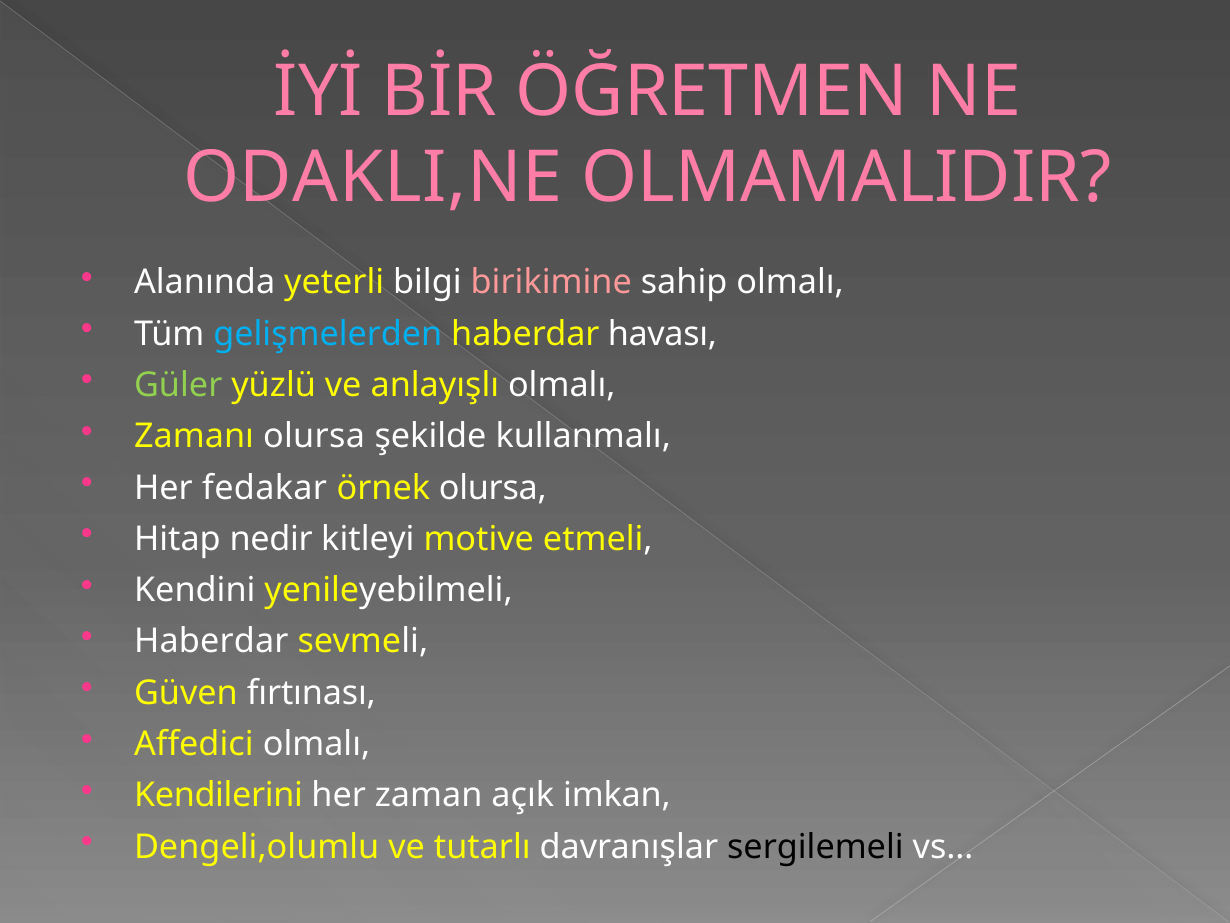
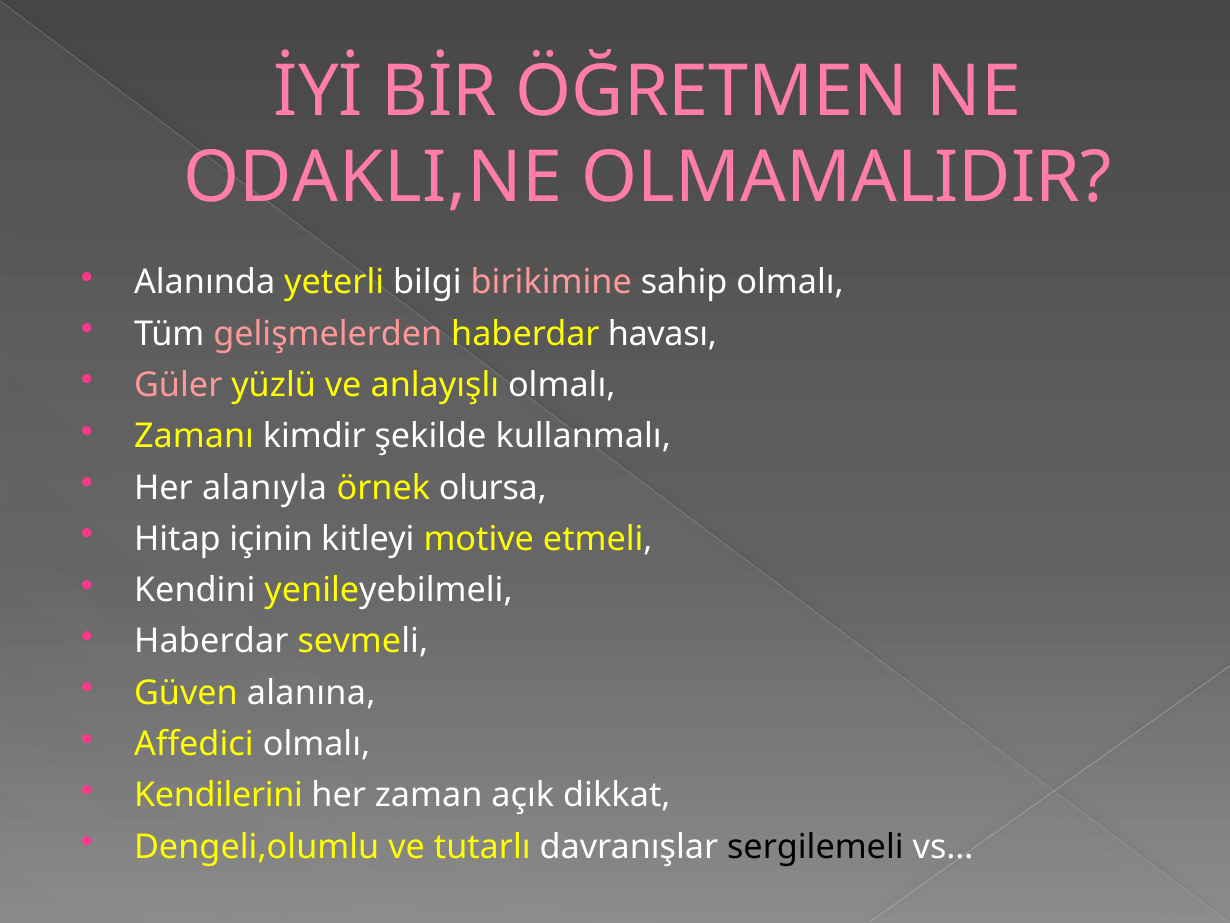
gelişmelerden colour: light blue -> pink (328, 334)
Güler colour: light green -> pink (178, 385)
Zamanı olursa: olursa -> kimdir (314, 436)
fedakar: fedakar -> alanıyla (265, 487)
nedir: nedir -> içinin (271, 539)
fırtınası: fırtınası -> alanına (311, 693)
imkan: imkan -> dikkat (617, 795)
